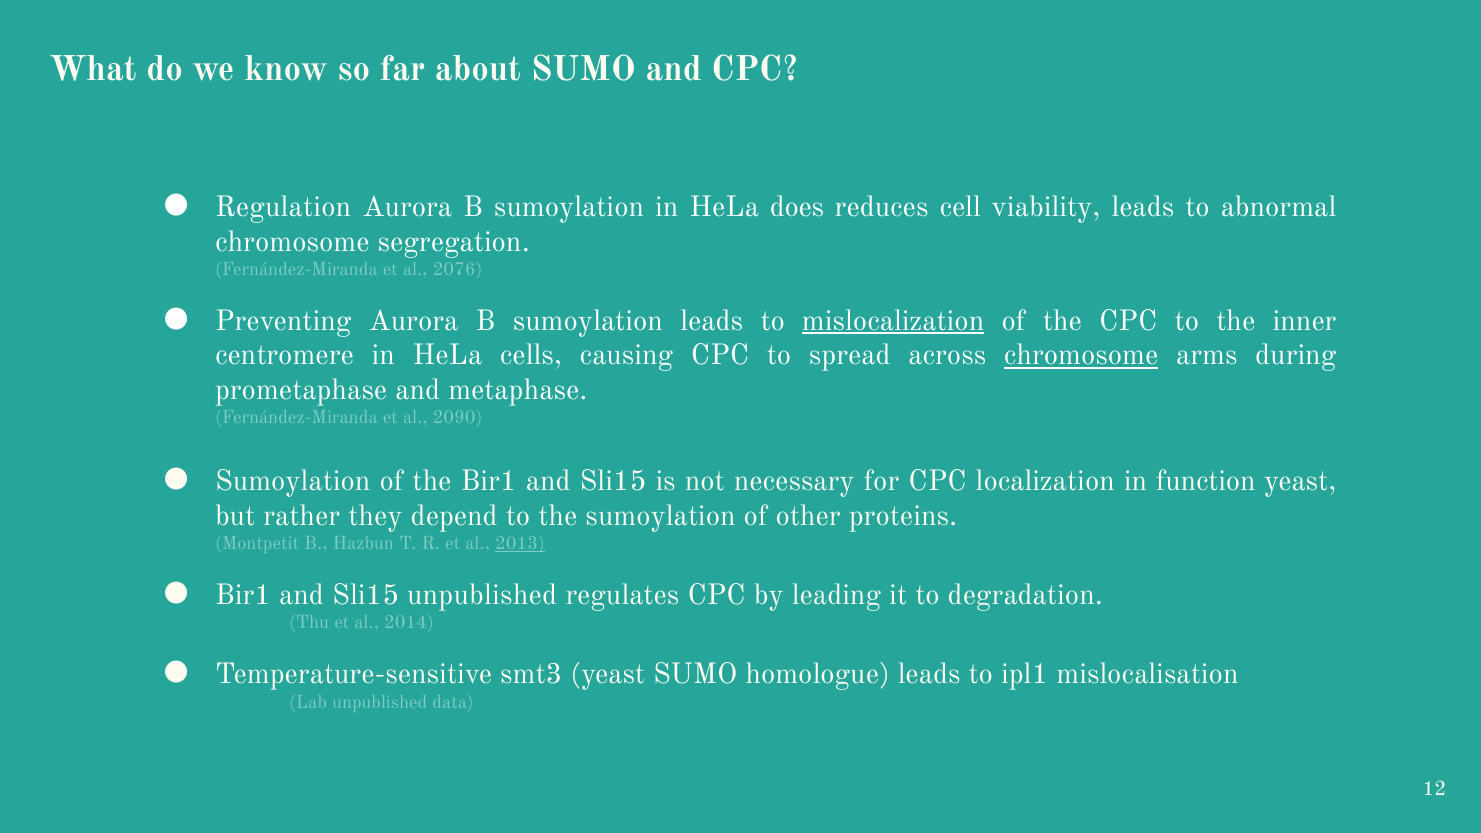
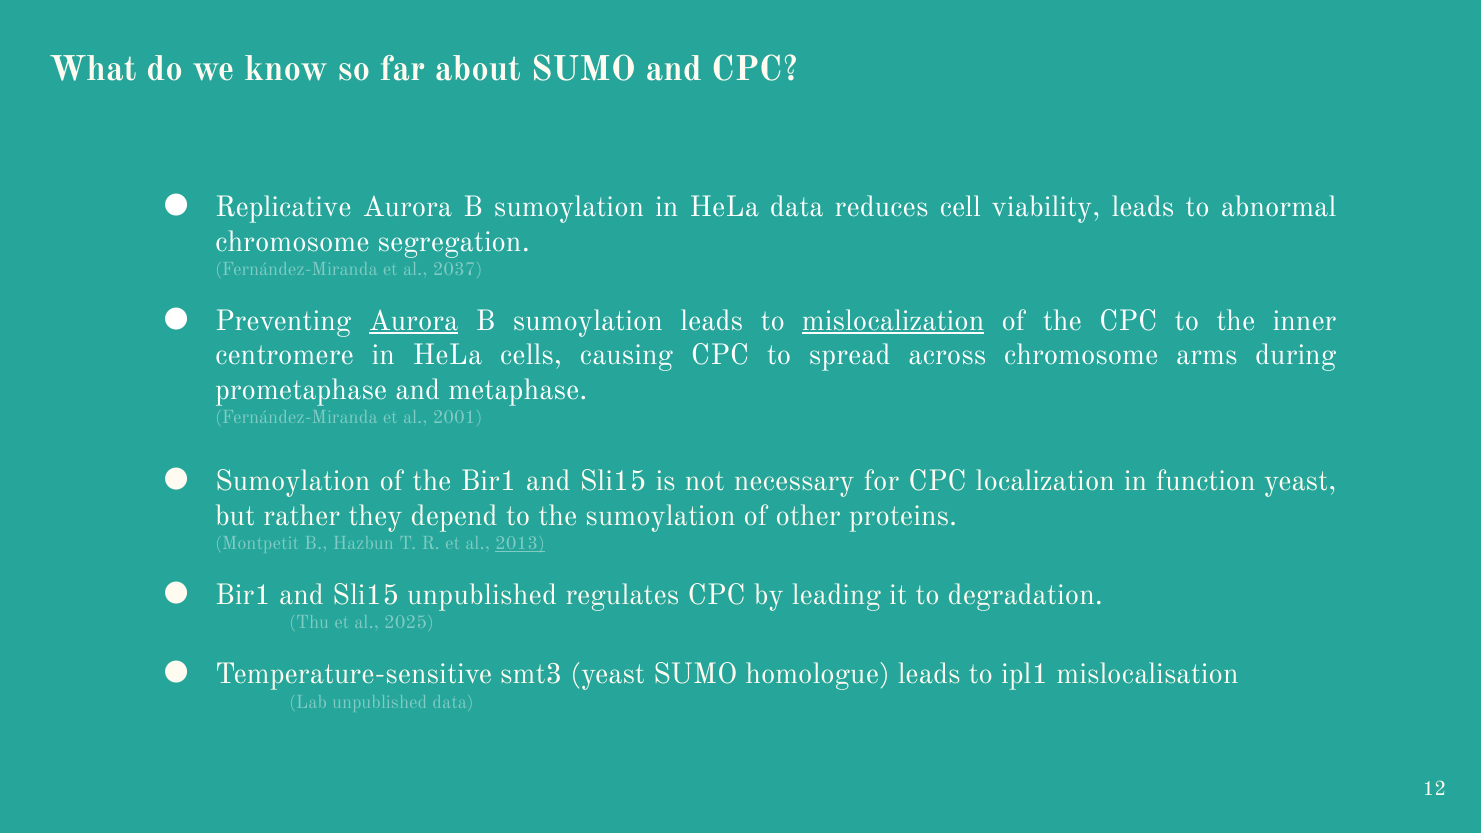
Regulation: Regulation -> Replicative (283, 207)
HeLa does: does -> data (797, 207)
2076: 2076 -> 2037 (458, 269)
Aurora underline: none -> present (414, 321)
chromosome underline: present -> none (1081, 355)
2090: 2090 -> 2001 (458, 418)
2014: 2014 -> 2025 (409, 623)
